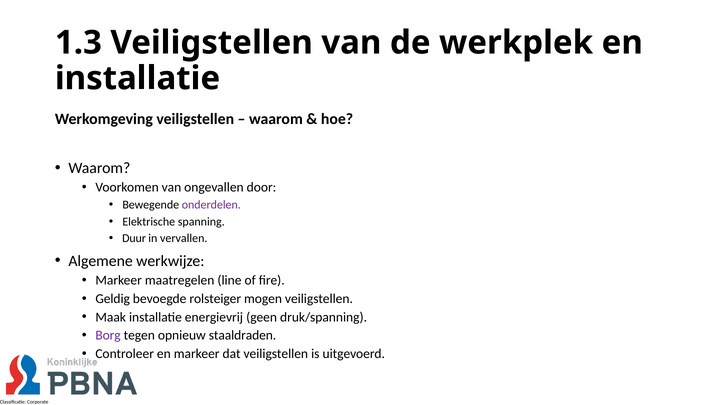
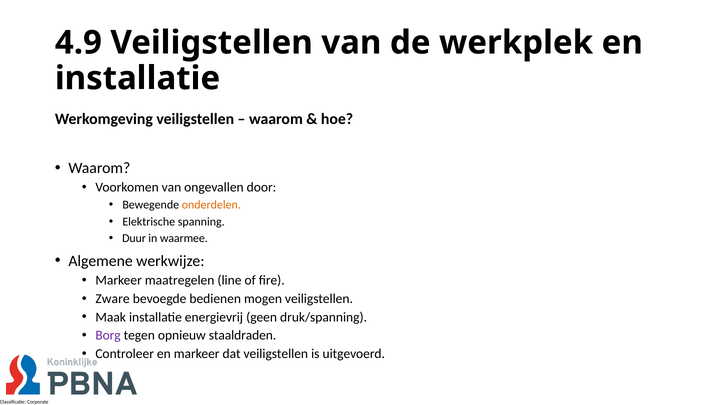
1.3: 1.3 -> 4.9 (78, 43)
onderdelen colour: purple -> orange (211, 205)
vervallen: vervallen -> waarmee (184, 238)
Geldig: Geldig -> Zware (113, 299)
rolsteiger: rolsteiger -> bedienen (215, 299)
